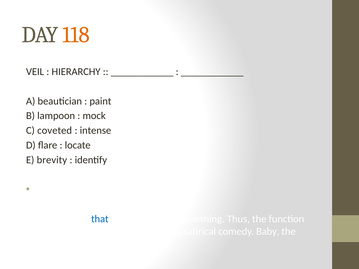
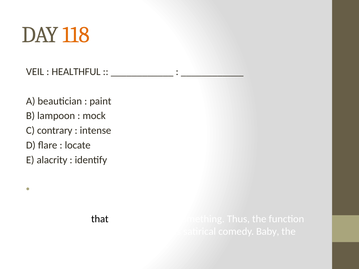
HIERARCHY: HIERARCHY -> HEALTHFUL (76, 72)
coveted: coveted -> contrary (55, 131)
brevity: brevity -> alacrity (52, 160)
that colour: blue -> black (100, 219)
